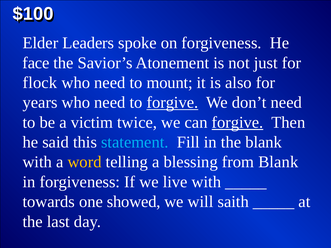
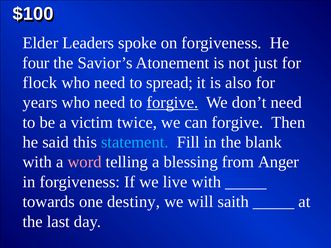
face: face -> four (36, 63)
mount: mount -> spread (170, 83)
forgive underline: present -> none (238, 122)
word colour: yellow -> pink (85, 162)
from Blank: Blank -> Anger (279, 162)
showed: showed -> destiny (134, 202)
